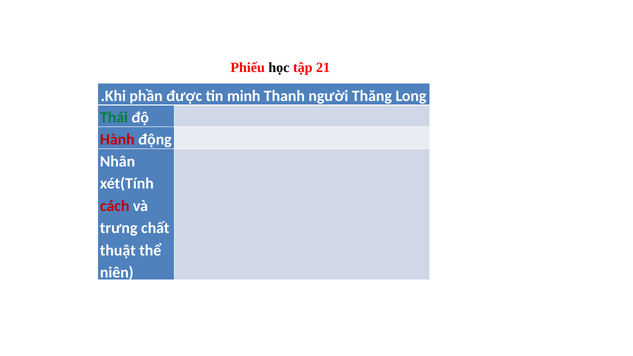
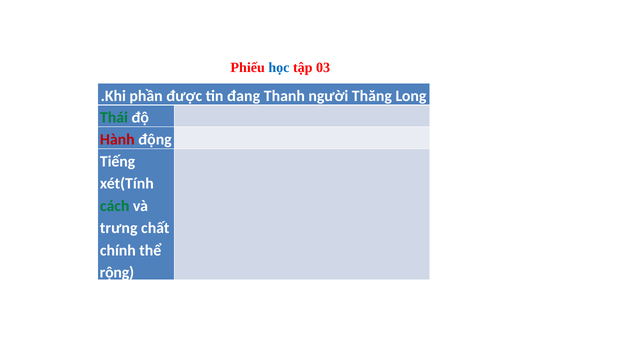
học colour: black -> blue (279, 68)
21: 21 -> 03 (323, 68)
minh: minh -> đang (244, 96)
Nhân: Nhân -> Tiếng (118, 161)
cách colour: red -> green (115, 206)
thuật: thuật -> chính (118, 250)
niên: niên -> rộng (117, 273)
